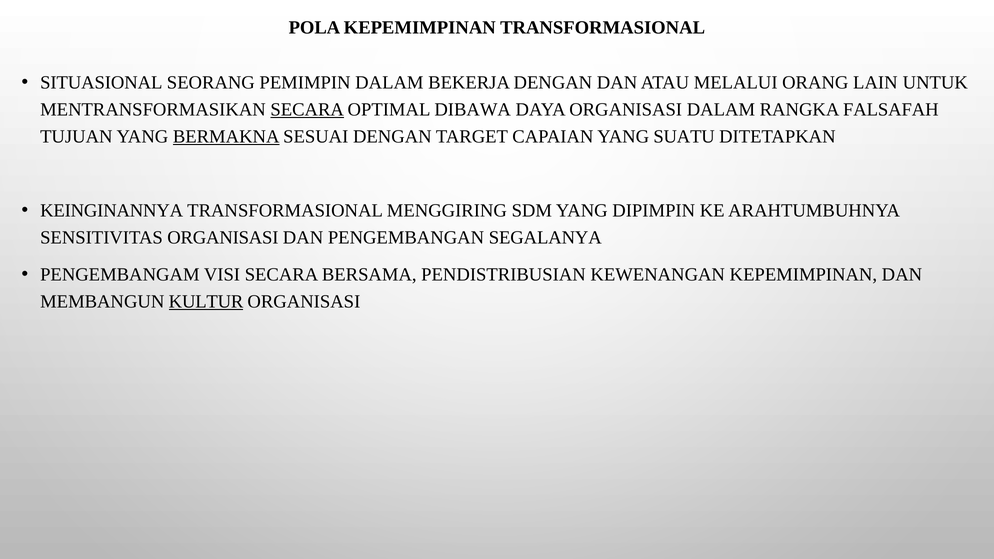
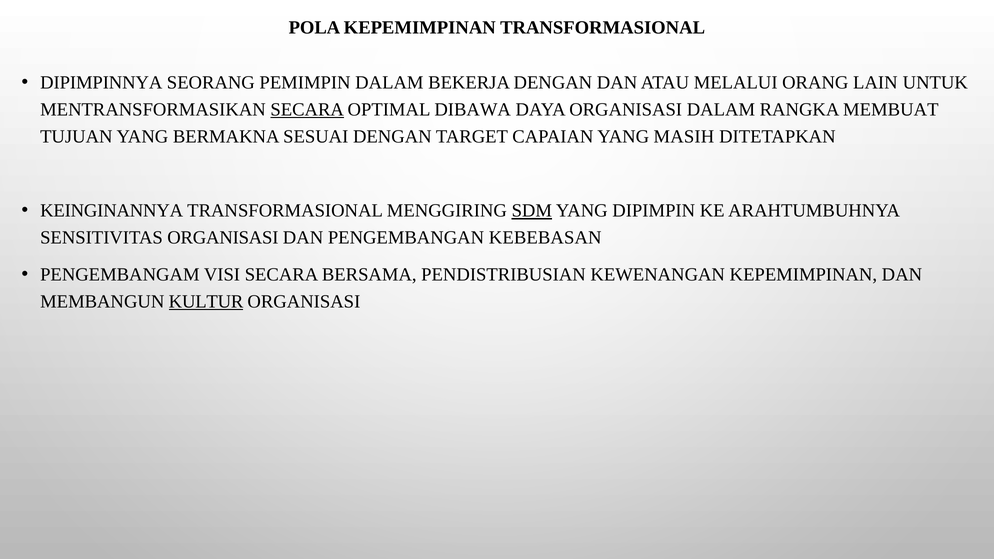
SITUASIONAL: SITUASIONAL -> DIPIMPINNYA (101, 83)
FALSAFAH: FALSAFAH -> MEMBUAT (891, 110)
BERMAKNA underline: present -> none (226, 136)
SUATU: SUATU -> MASIH (684, 136)
SDM underline: none -> present (532, 211)
SEGALANYA: SEGALANYA -> KEBEBASAN (545, 238)
